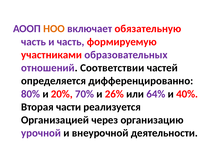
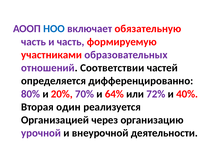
НОО colour: orange -> blue (54, 29)
26%: 26% -> 64% (114, 94)
64%: 64% -> 72% (156, 94)
части: части -> один (68, 107)
